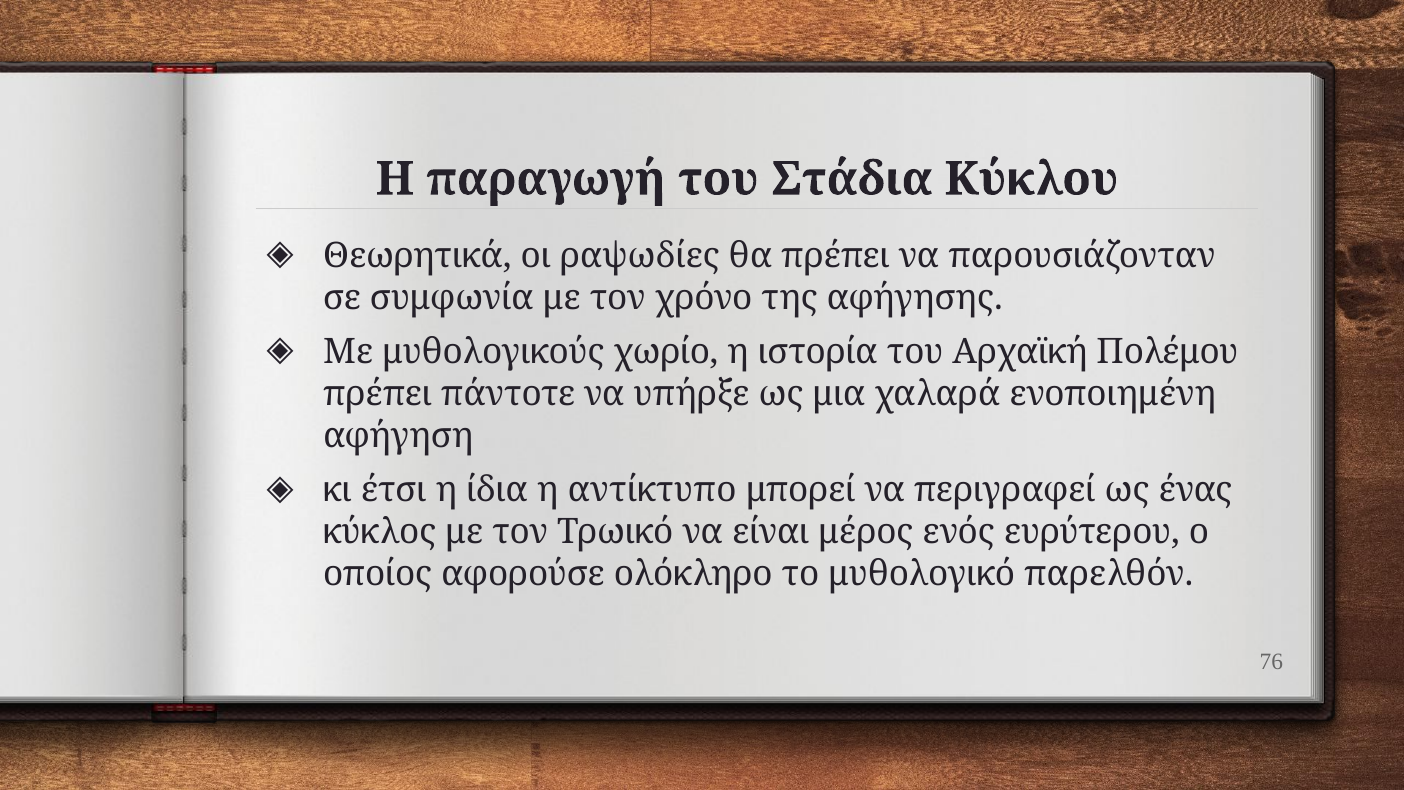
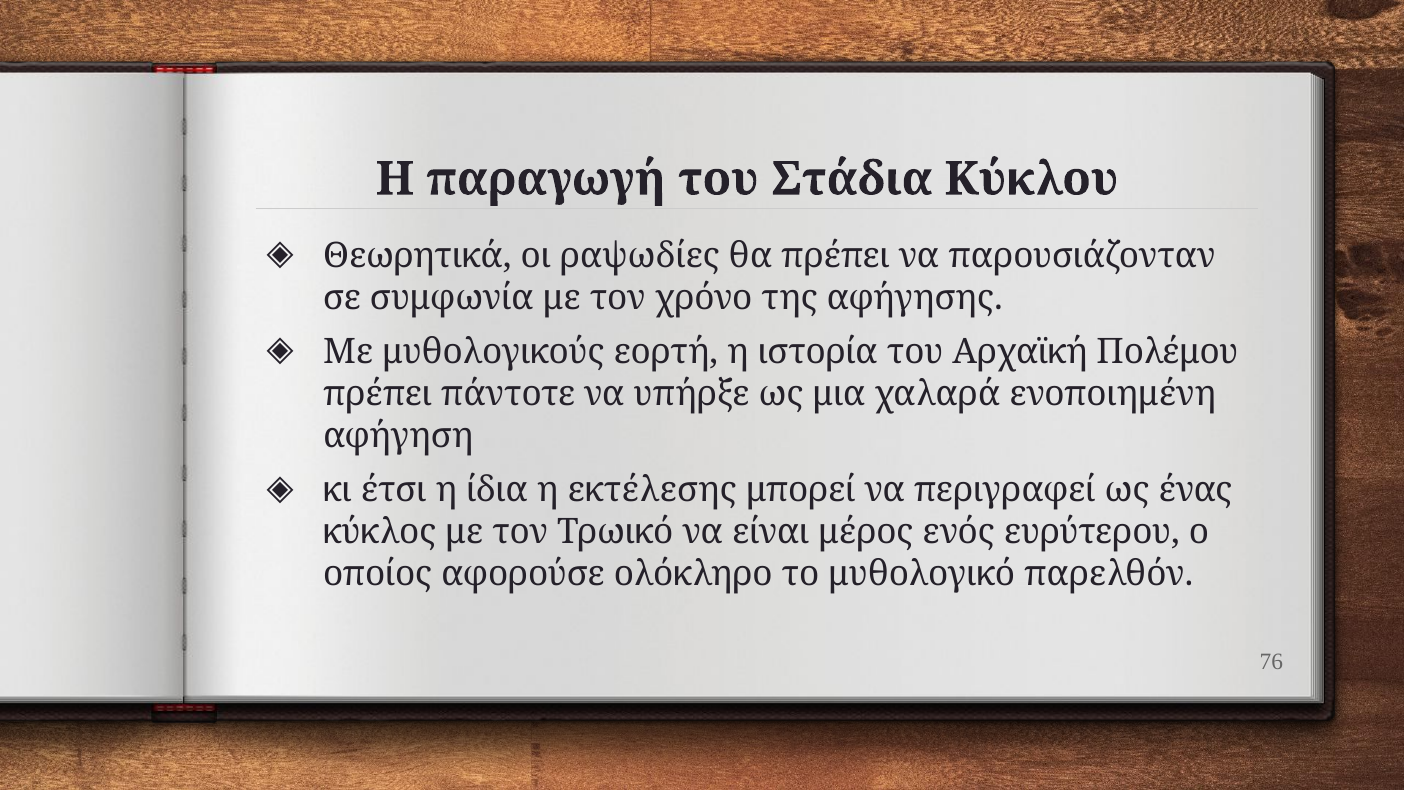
χωρίο: χωρίο -> εορτή (666, 351)
αντίκτυπο: αντίκτυπο -> εκτέλεσης (652, 489)
